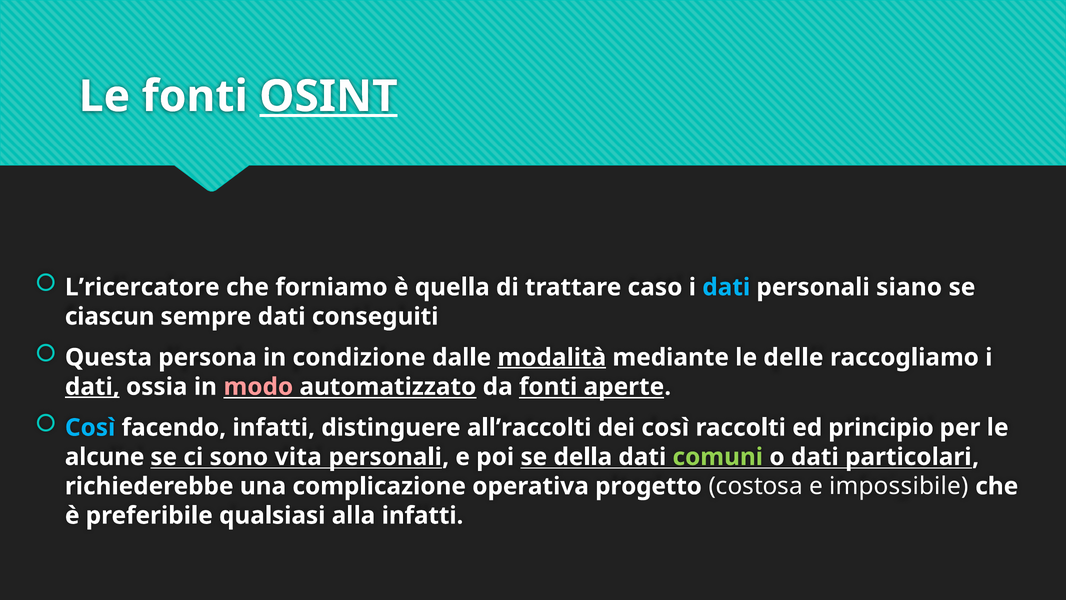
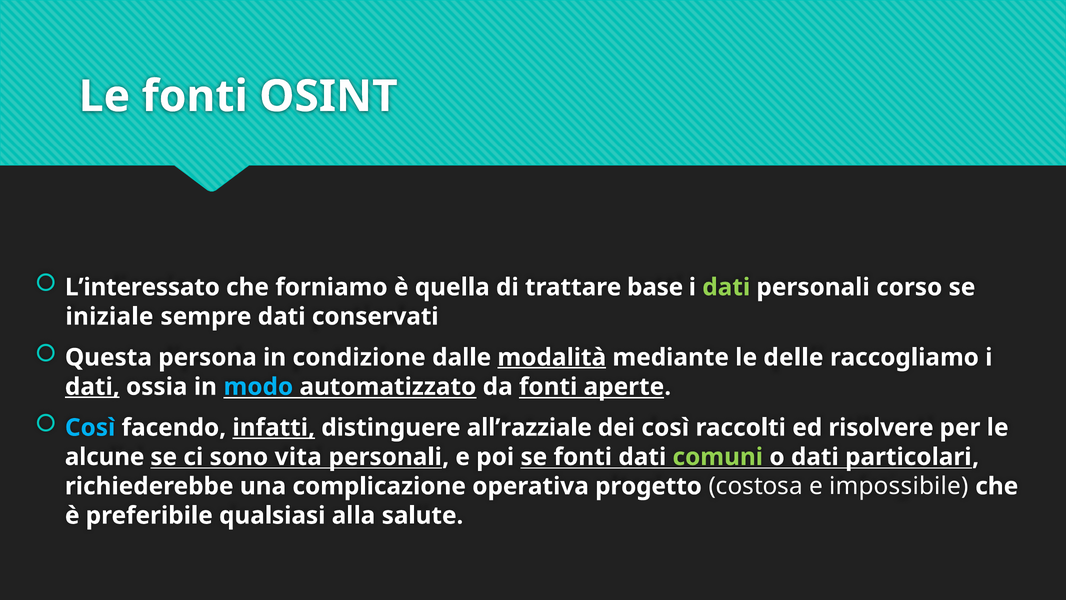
OSINT underline: present -> none (328, 96)
L’ricercatore: L’ricercatore -> L’interessato (142, 287)
caso: caso -> base (655, 287)
dati colour: light blue -> light green (726, 287)
siano: siano -> corso (909, 287)
ciascun: ciascun -> iniziale (109, 316)
conseguiti: conseguiti -> conservati (375, 316)
modo colour: pink -> light blue (258, 387)
infatti underline: none -> present (274, 427)
all’raccolti: all’raccolti -> all’razziale (529, 427)
principio: principio -> risolvere (881, 427)
se della: della -> fonti (583, 457)
alla infatti: infatti -> salute (423, 515)
